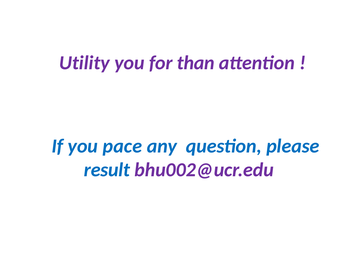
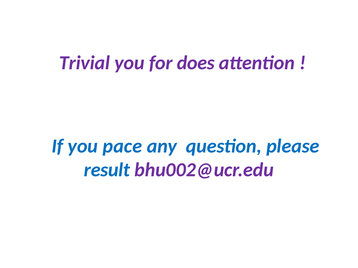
Utility: Utility -> Trivial (84, 63)
than: than -> does (196, 63)
